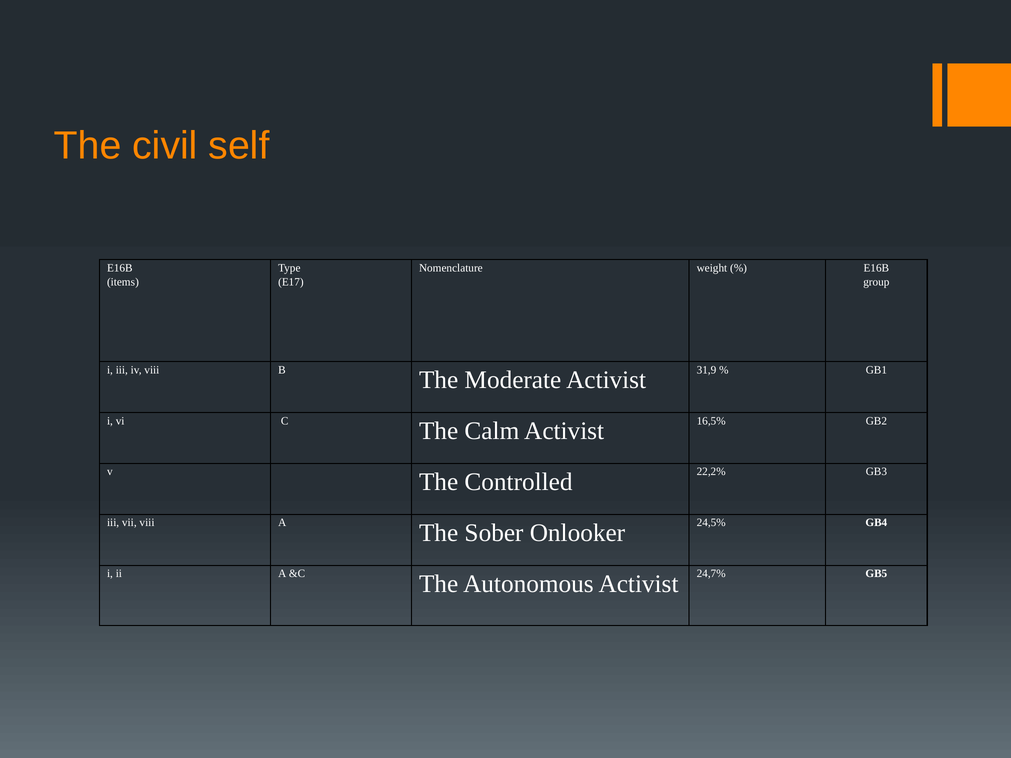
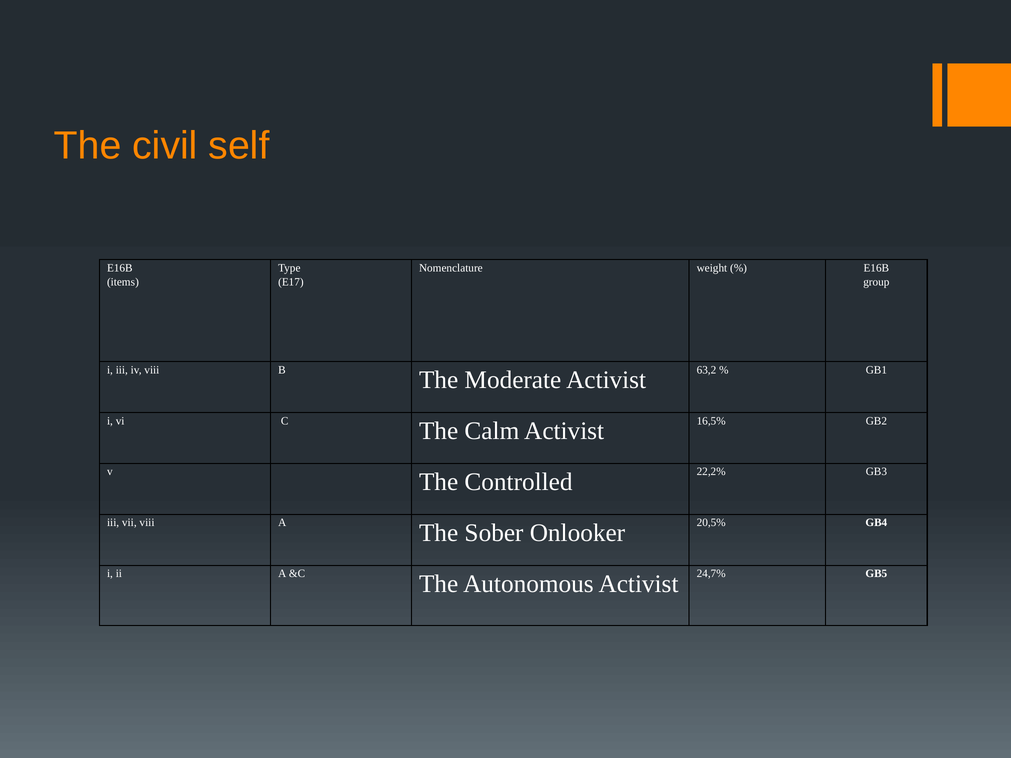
31,9: 31,9 -> 63,2 (706, 370)
24,5%: 24,5% -> 20,5% (711, 523)
